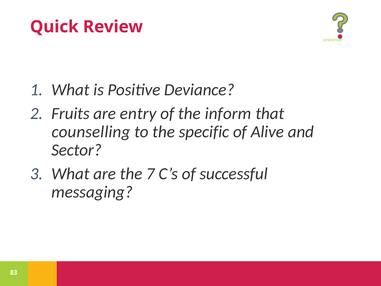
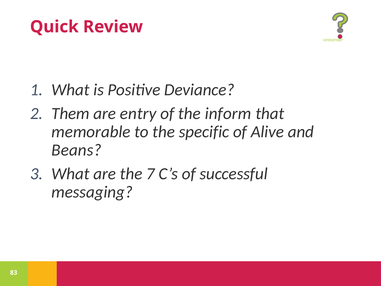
Fruits: Fruits -> Them (71, 113)
counselling: counselling -> memorable (91, 132)
Sector: Sector -> Beans (76, 150)
